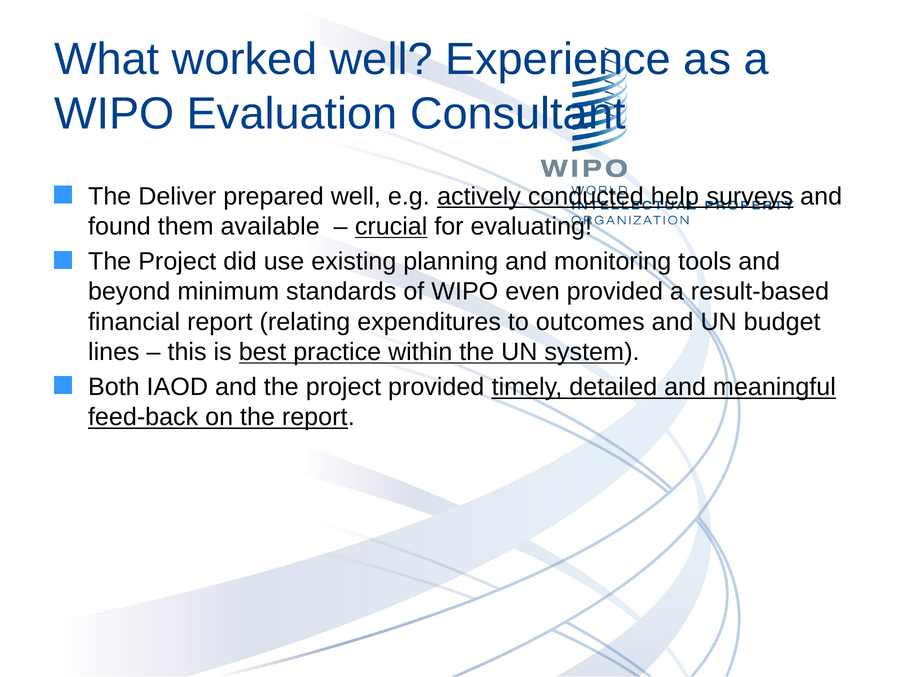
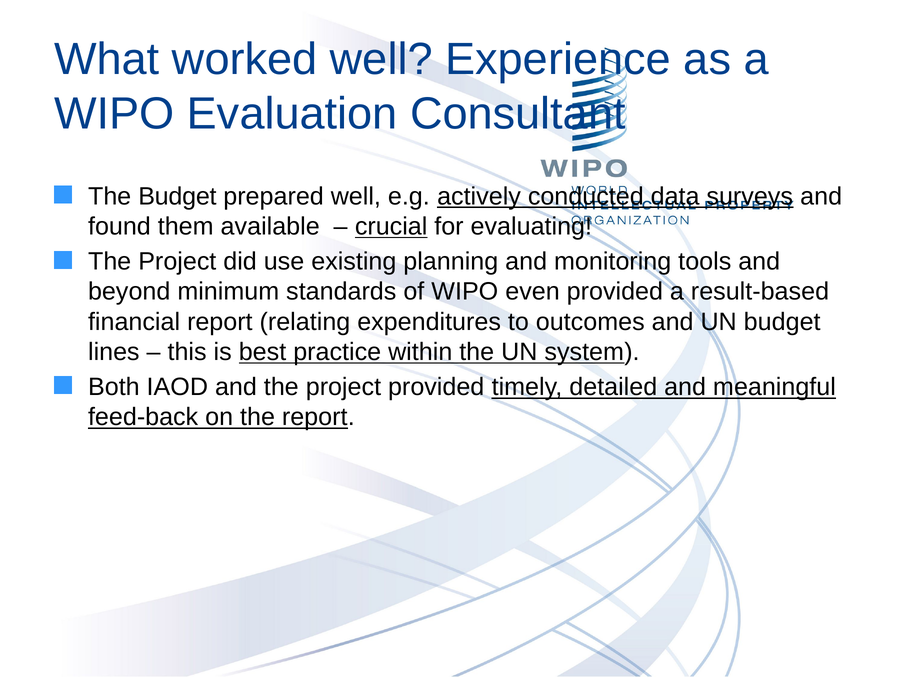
The Deliver: Deliver -> Budget (177, 196)
help: help -> data (675, 196)
